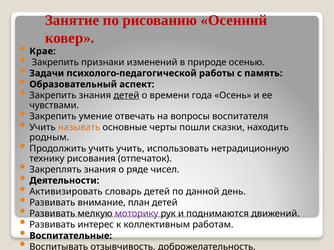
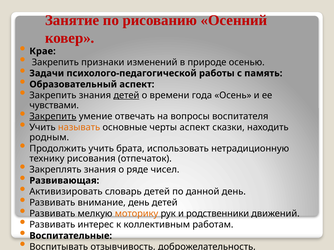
Закрепить underline: none -> present (53, 117)
черты пошли: пошли -> аспект (195, 128)
учить учить: учить -> брата (130, 149)
Деятельности: Деятельности -> Развивающая (64, 181)
внимание план: план -> день (139, 203)
моторику colour: purple -> orange (137, 214)
поднимаются: поднимаются -> родственники (218, 214)
